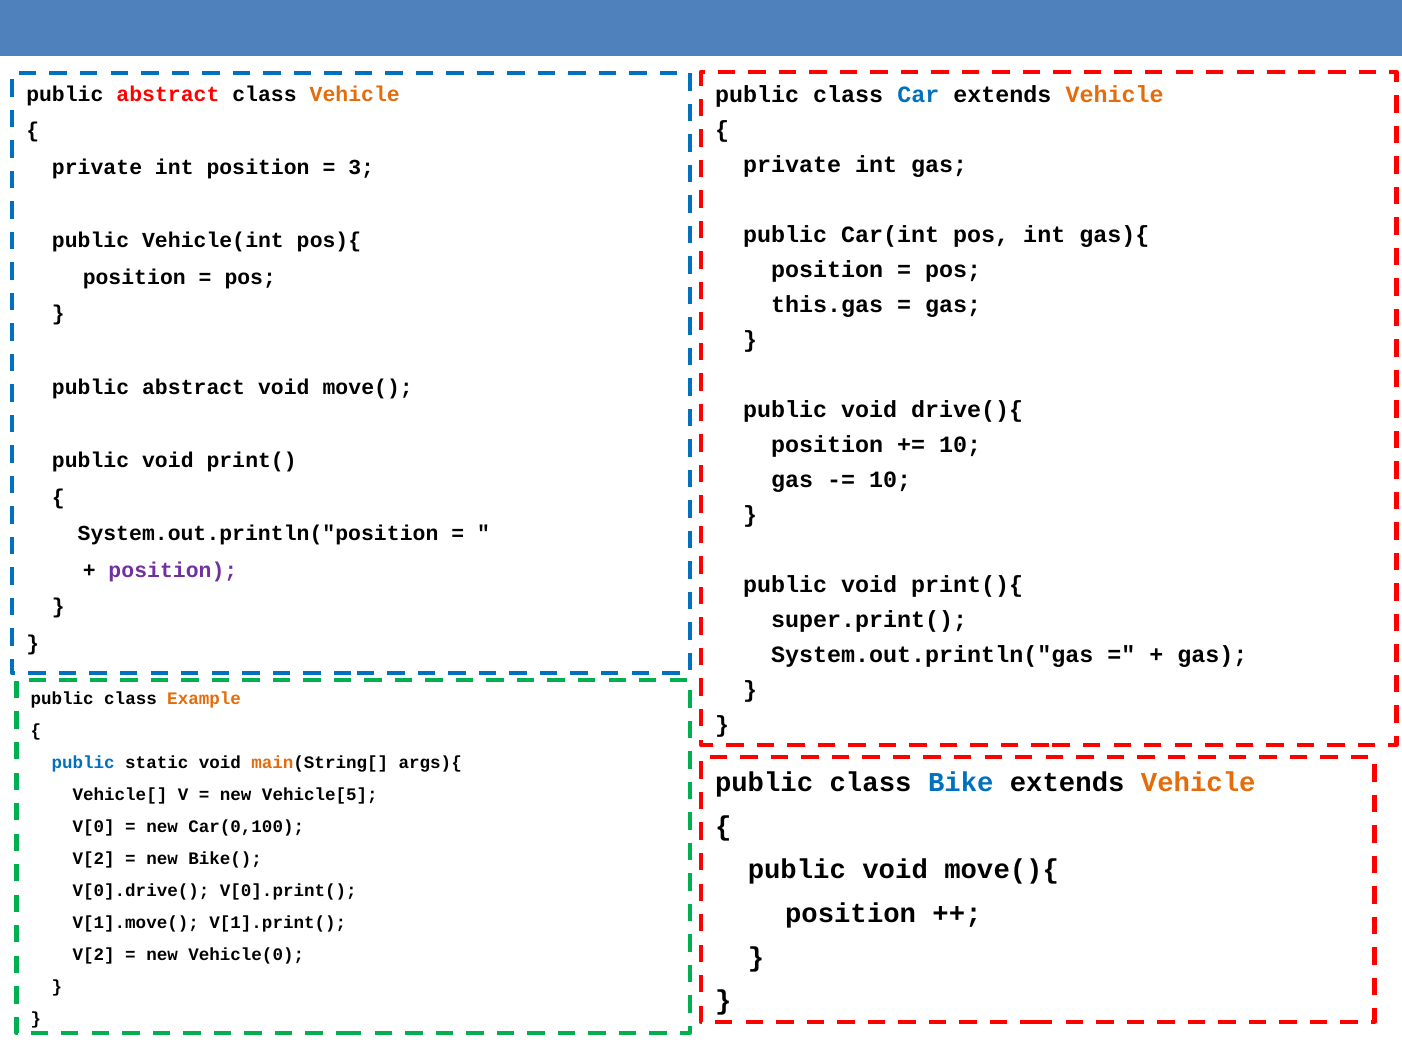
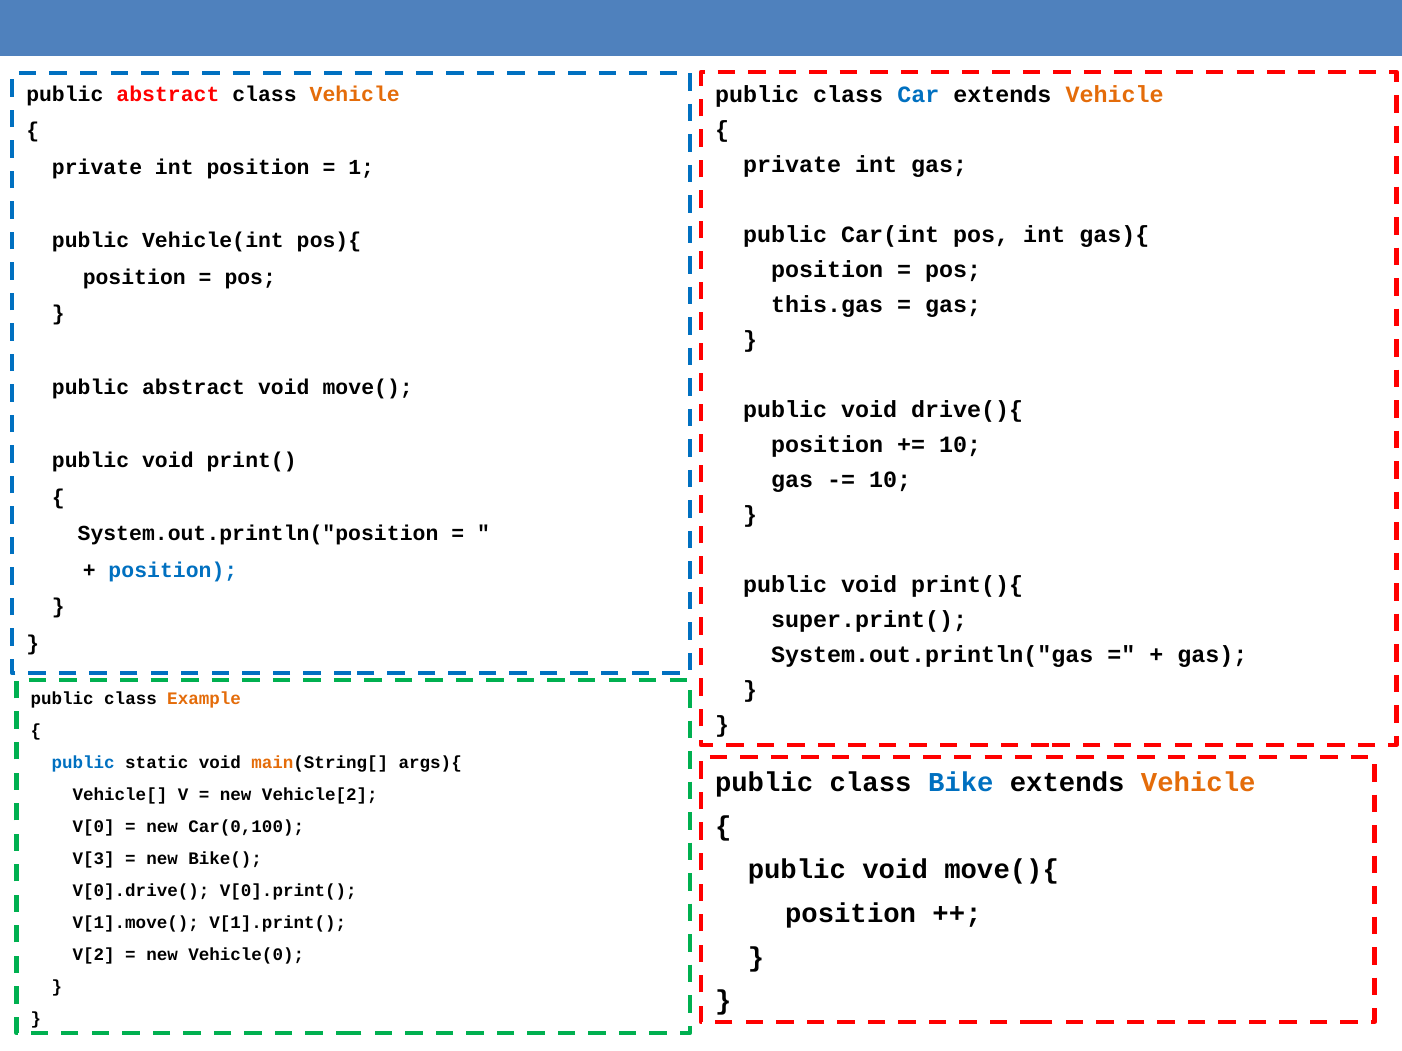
3: 3 -> 1 (361, 167)
position colour: purple -> blue (173, 571)
Vehicle[5: Vehicle[5 -> Vehicle[2 (320, 795)
V[2: V[2 -> V[3 (94, 859)
